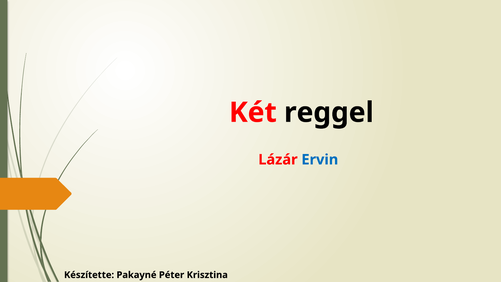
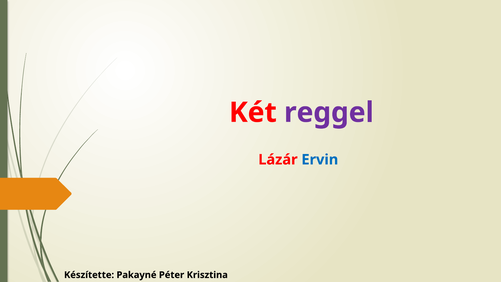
reggel colour: black -> purple (329, 112)
